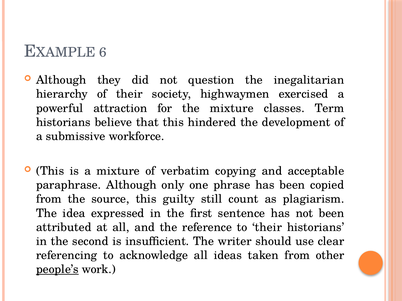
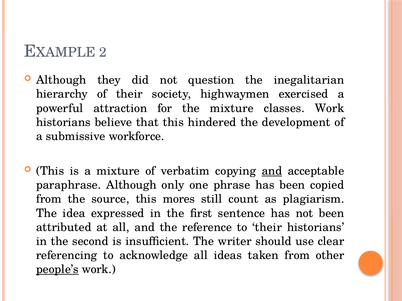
6: 6 -> 2 (103, 53)
classes Term: Term -> Work (330, 108)
and underline: none -> present (272, 171)
guilty: guilty -> mores (179, 199)
